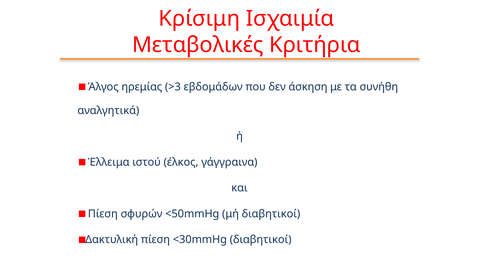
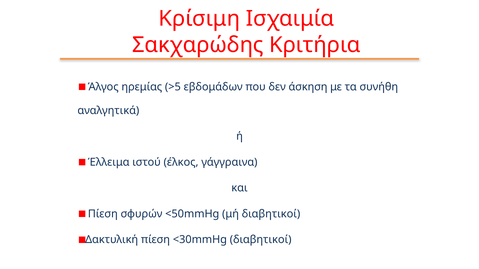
Μεταβολικές: Μεταβολικές -> Σακχαρώδης (198, 45)
>3: >3 -> >5 (173, 87)
